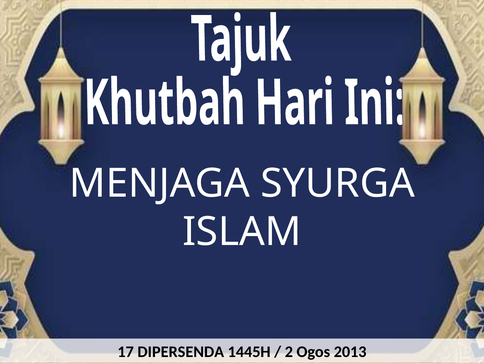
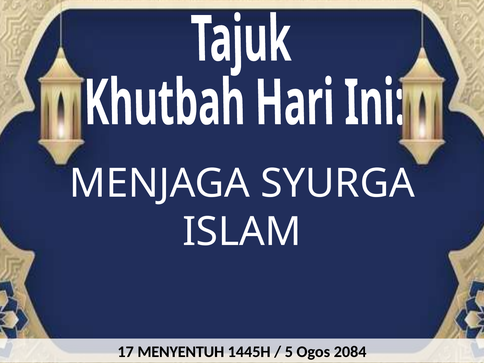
DIPERSENDA: DIPERSENDA -> MENYENTUH (181, 352)
2: 2 -> 5 (289, 352)
2013: 2013 -> 2084 (350, 352)
